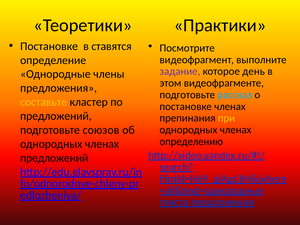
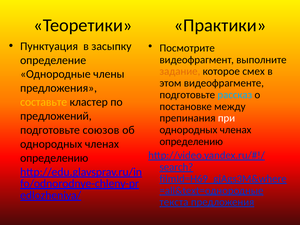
Постановке: Постановке -> Пунктуация (49, 46)
ставятся: ставятся -> засыпку (111, 46)
задание colour: purple -> orange (180, 71)
день: день -> смех (254, 71)
постановке членах: членах -> между (230, 106)
при colour: yellow -> white (227, 118)
предложений: предложений -> определению (54, 158)
